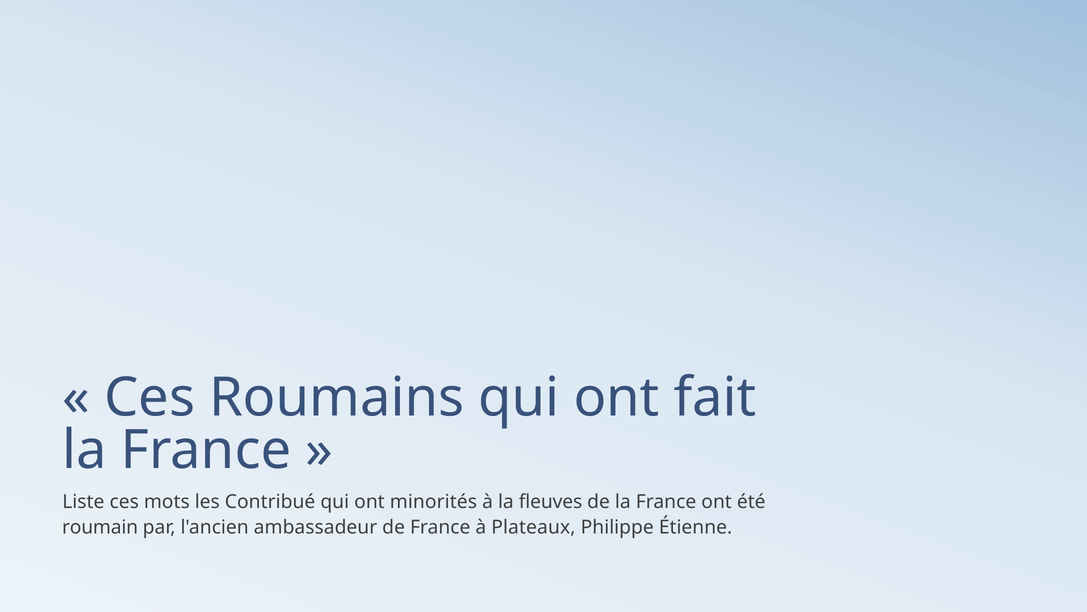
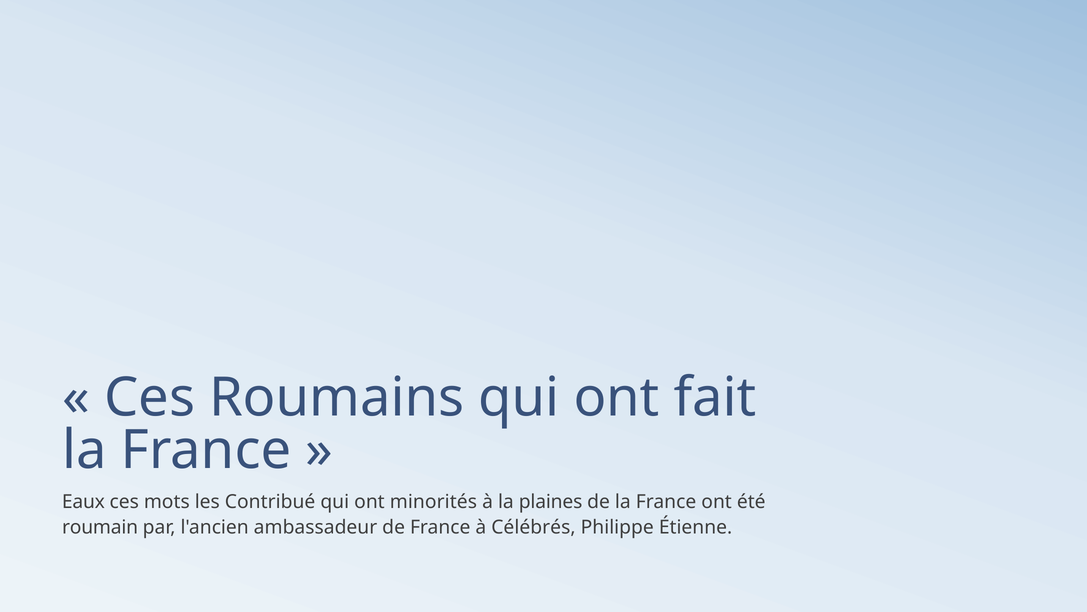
Liste: Liste -> Eaux (83, 502)
fleuves: fleuves -> plaines (551, 502)
Plateaux: Plateaux -> Célébrés (533, 527)
